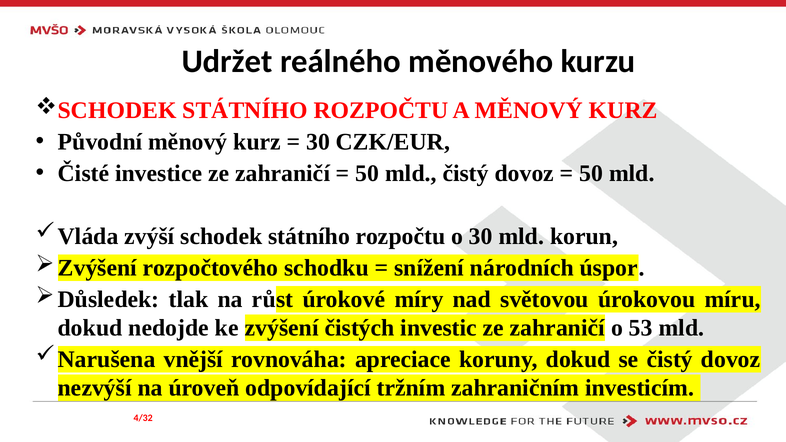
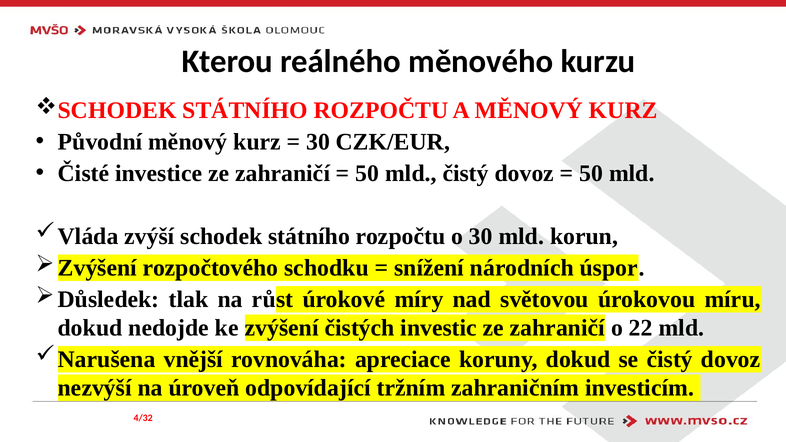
Udržet: Udržet -> Kterou (227, 62)
53: 53 -> 22 (641, 328)
